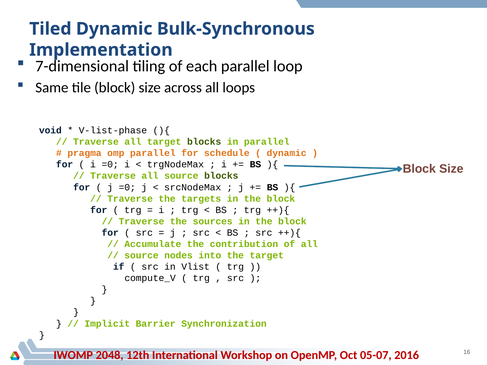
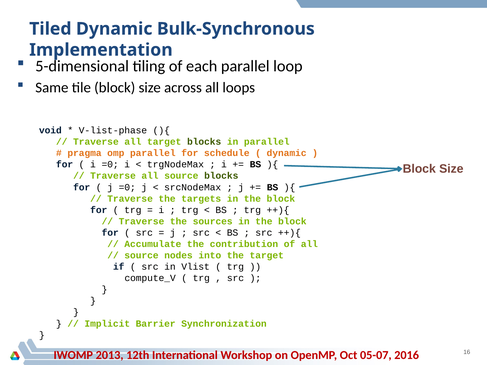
7-dimensional: 7-dimensional -> 5-dimensional (82, 66)
2048: 2048 -> 2013 (110, 356)
